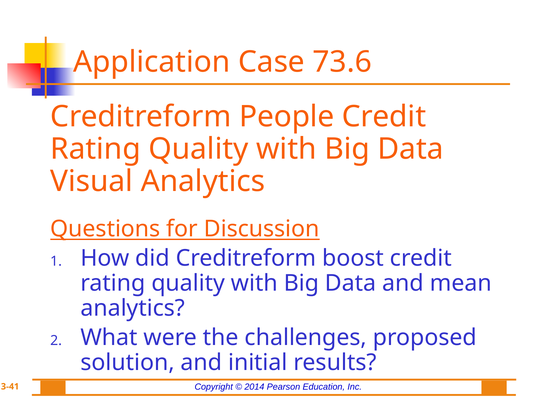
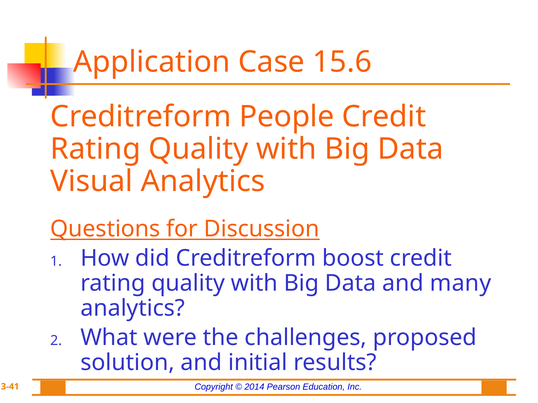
73.6: 73.6 -> 15.6 (342, 62)
mean: mean -> many (461, 283)
